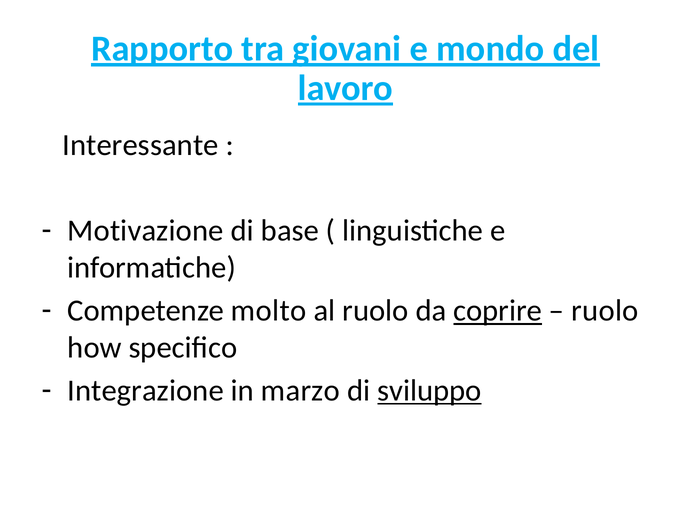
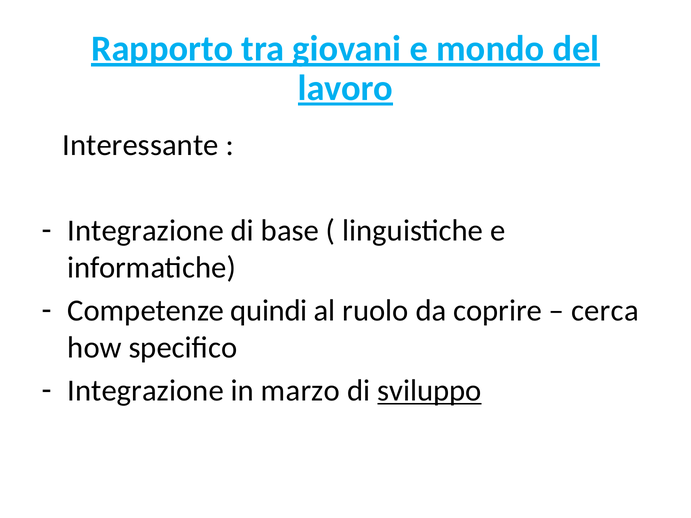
Motivazione: Motivazione -> Integrazione (146, 231)
molto: molto -> quindi (269, 311)
coprire underline: present -> none (498, 311)
ruolo: ruolo -> cerca (605, 311)
